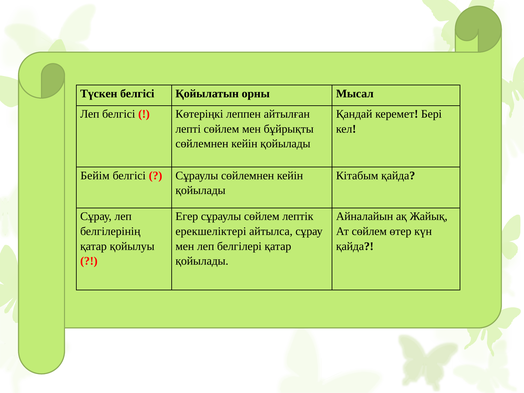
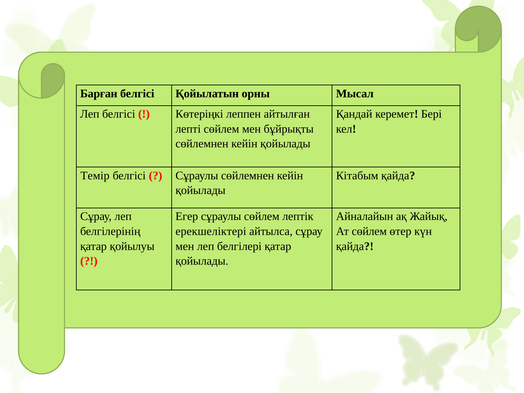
Түскен: Түскен -> Барған (99, 94)
Бейім: Бейім -> Темір (95, 176)
